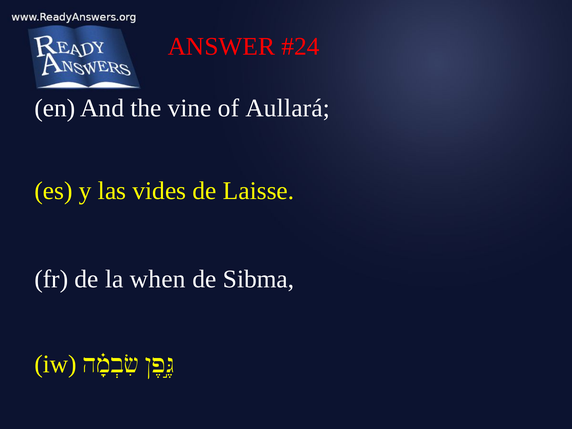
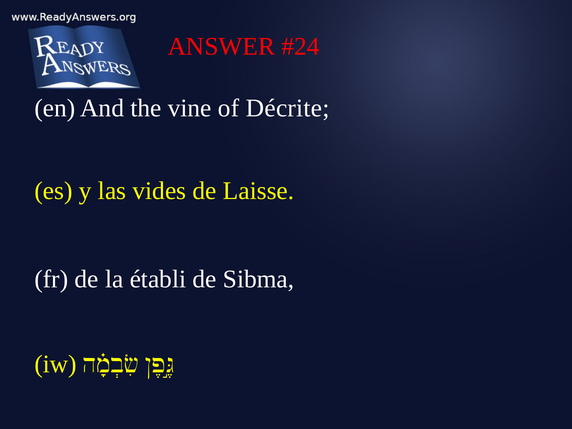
Aullará: Aullará -> Décrite (288, 108)
when: when -> établi (158, 279)
